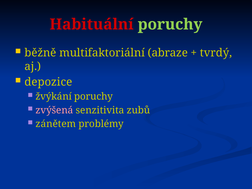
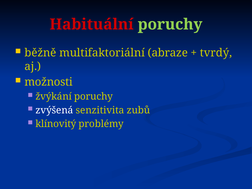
depozice: depozice -> možnosti (49, 82)
zvýšená colour: pink -> white (54, 110)
zánětem: zánětem -> klínovitý (56, 124)
